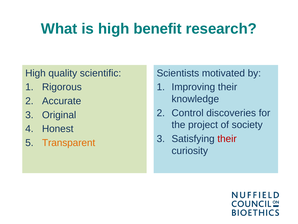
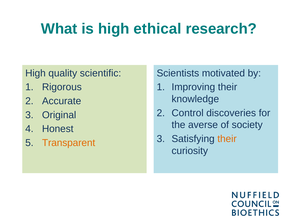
benefit: benefit -> ethical (157, 29)
project: project -> averse (203, 125)
their colour: red -> orange (227, 139)
